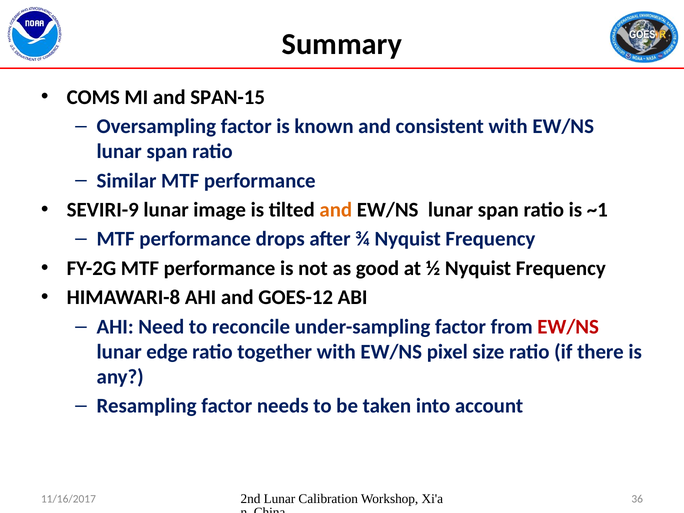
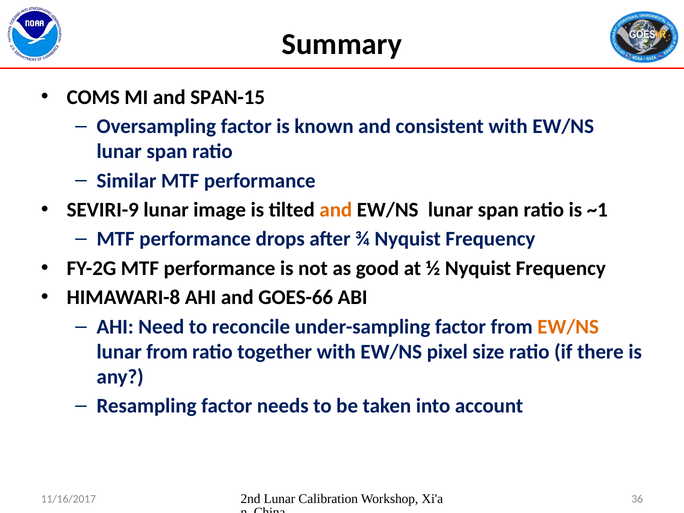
GOES-12: GOES-12 -> GOES-66 (296, 298)
EW/NS colour: red -> orange (568, 327)
lunar edge: edge -> from (167, 352)
